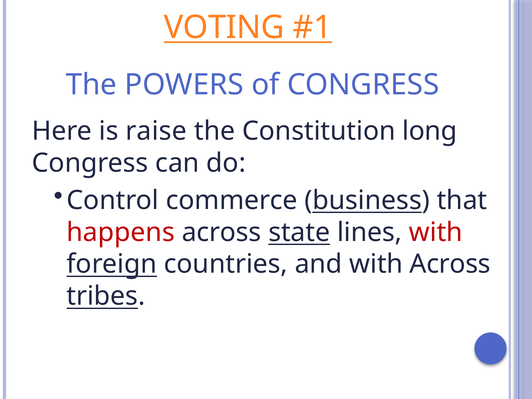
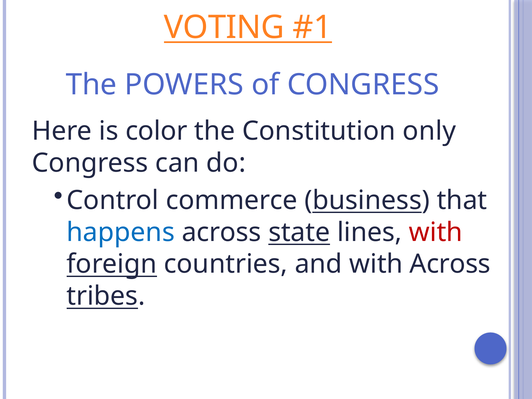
raise: raise -> color (156, 131)
long: long -> only (429, 131)
happens colour: red -> blue (121, 232)
